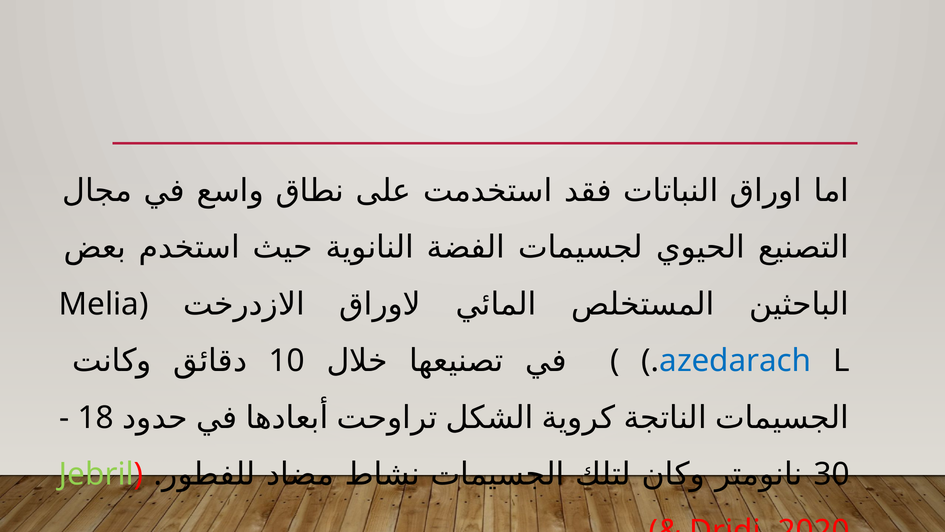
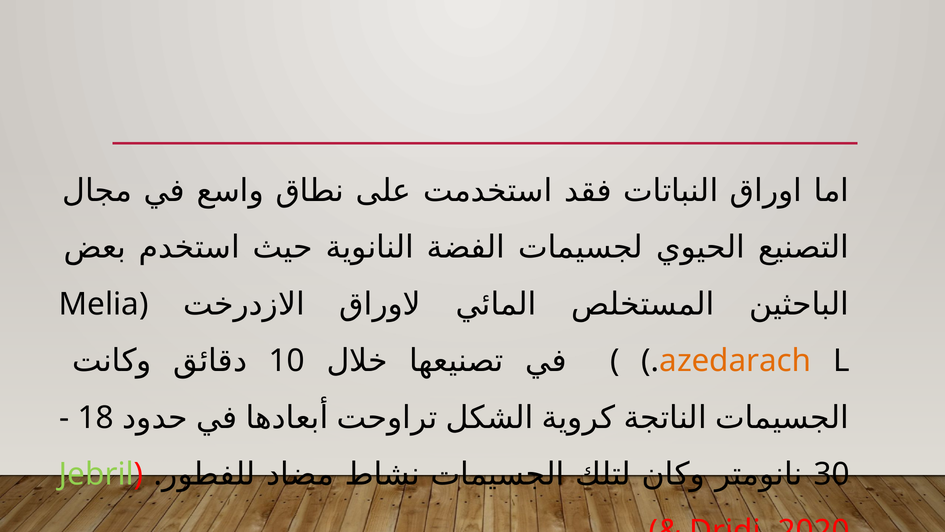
azedarach colour: blue -> orange (735, 361)
